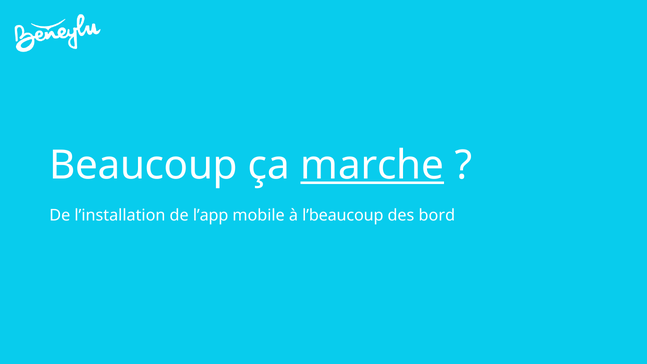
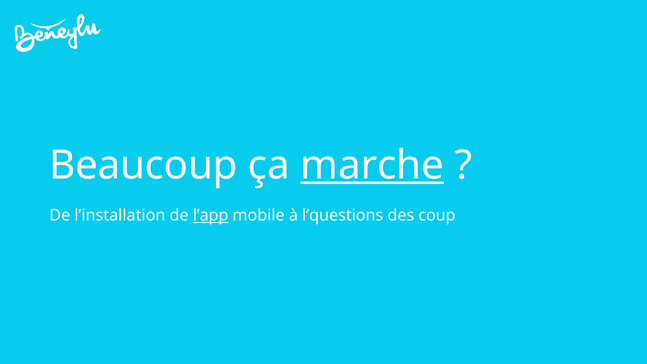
l’app underline: none -> present (211, 216)
l’beaucoup: l’beaucoup -> l’questions (343, 216)
bord: bord -> coup (437, 216)
